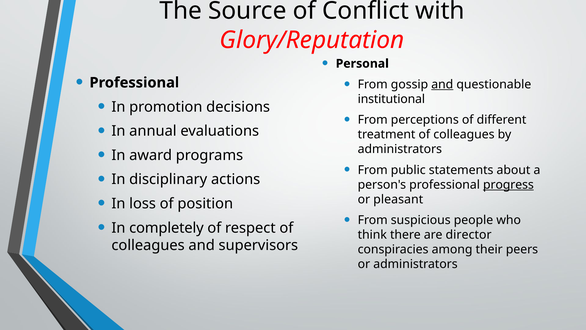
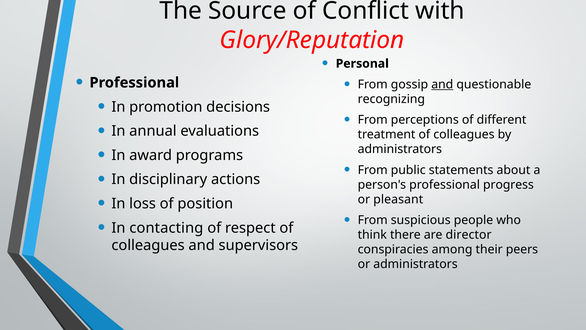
institutional: institutional -> recognizing (391, 99)
progress underline: present -> none (508, 184)
completely: completely -> contacting (166, 228)
